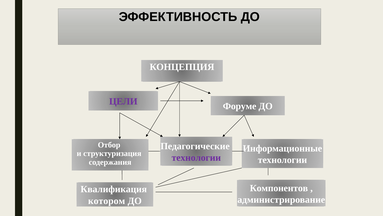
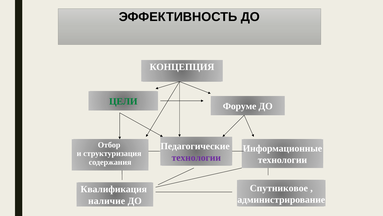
ЦЕЛИ colour: purple -> green (123, 101)
Компонентов: Компонентов -> Спутниковое (279, 188)
котором: котором -> наличие (107, 200)
